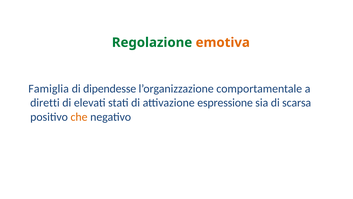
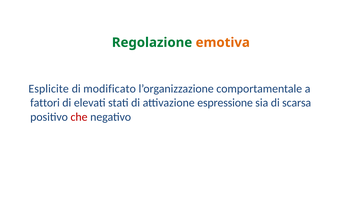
Famiglia: Famiglia -> Esplicite (49, 88)
dipendesse: dipendesse -> modificato (110, 88)
diretti: diretti -> fattori (45, 103)
che colour: orange -> red (79, 117)
